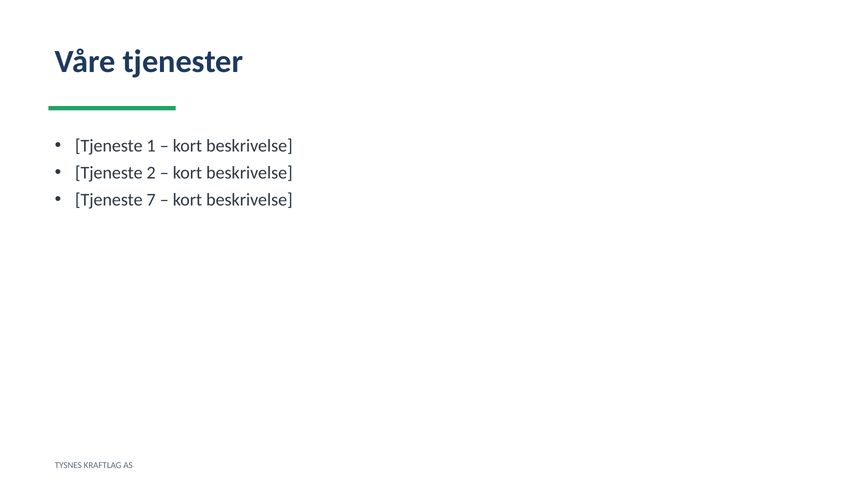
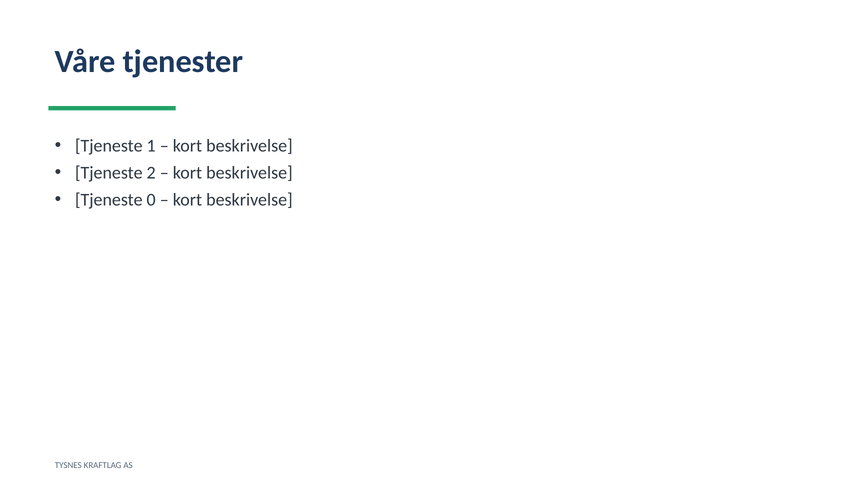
7: 7 -> 0 (151, 200)
